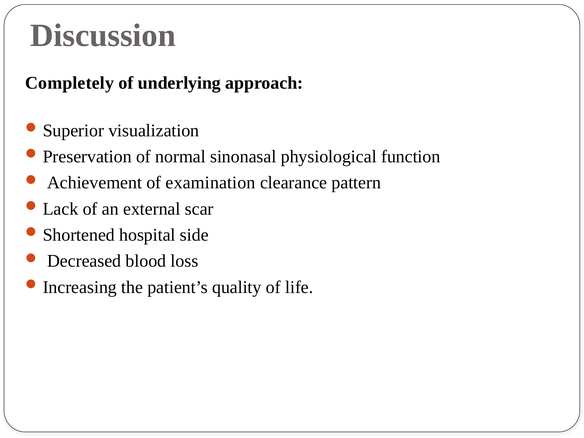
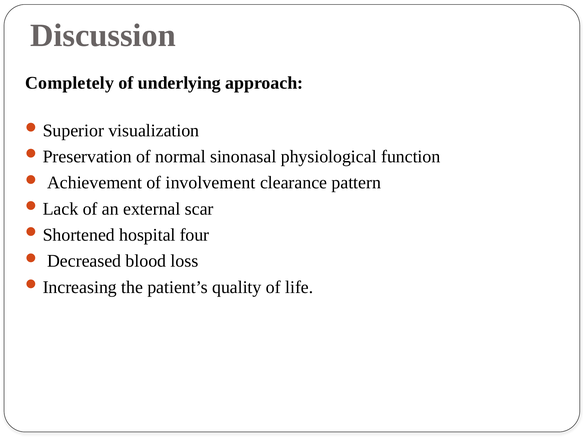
examination: examination -> involvement (211, 183)
side: side -> four (194, 235)
